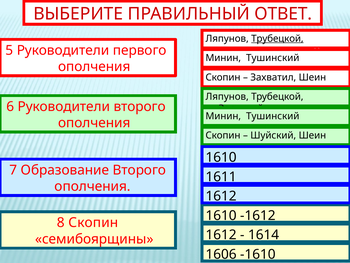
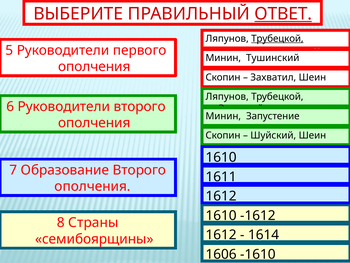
ОТВЕТ underline: none -> present (283, 14)
Тушинский: Тушинский -> Запустение (273, 116)
8 Скопин: Скопин -> Страны (93, 222)
